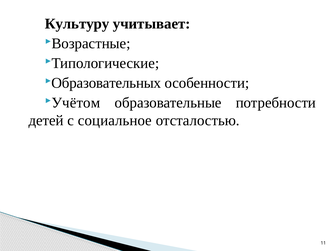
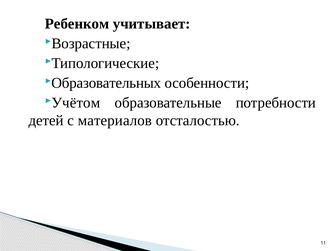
Культуру: Культуру -> Ребенком (77, 24)
социальное: социальное -> материалов (115, 120)
